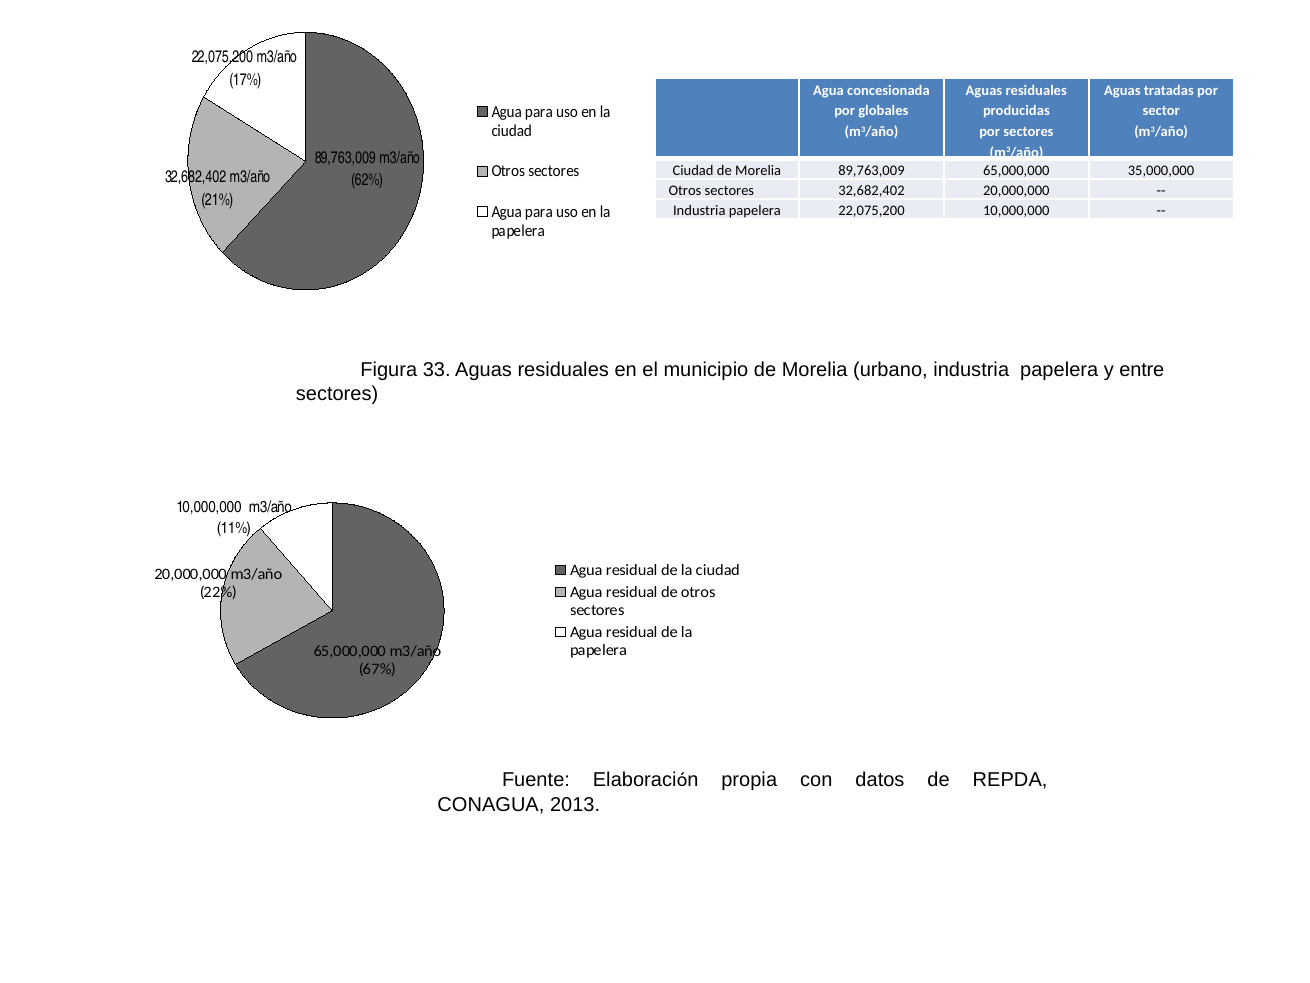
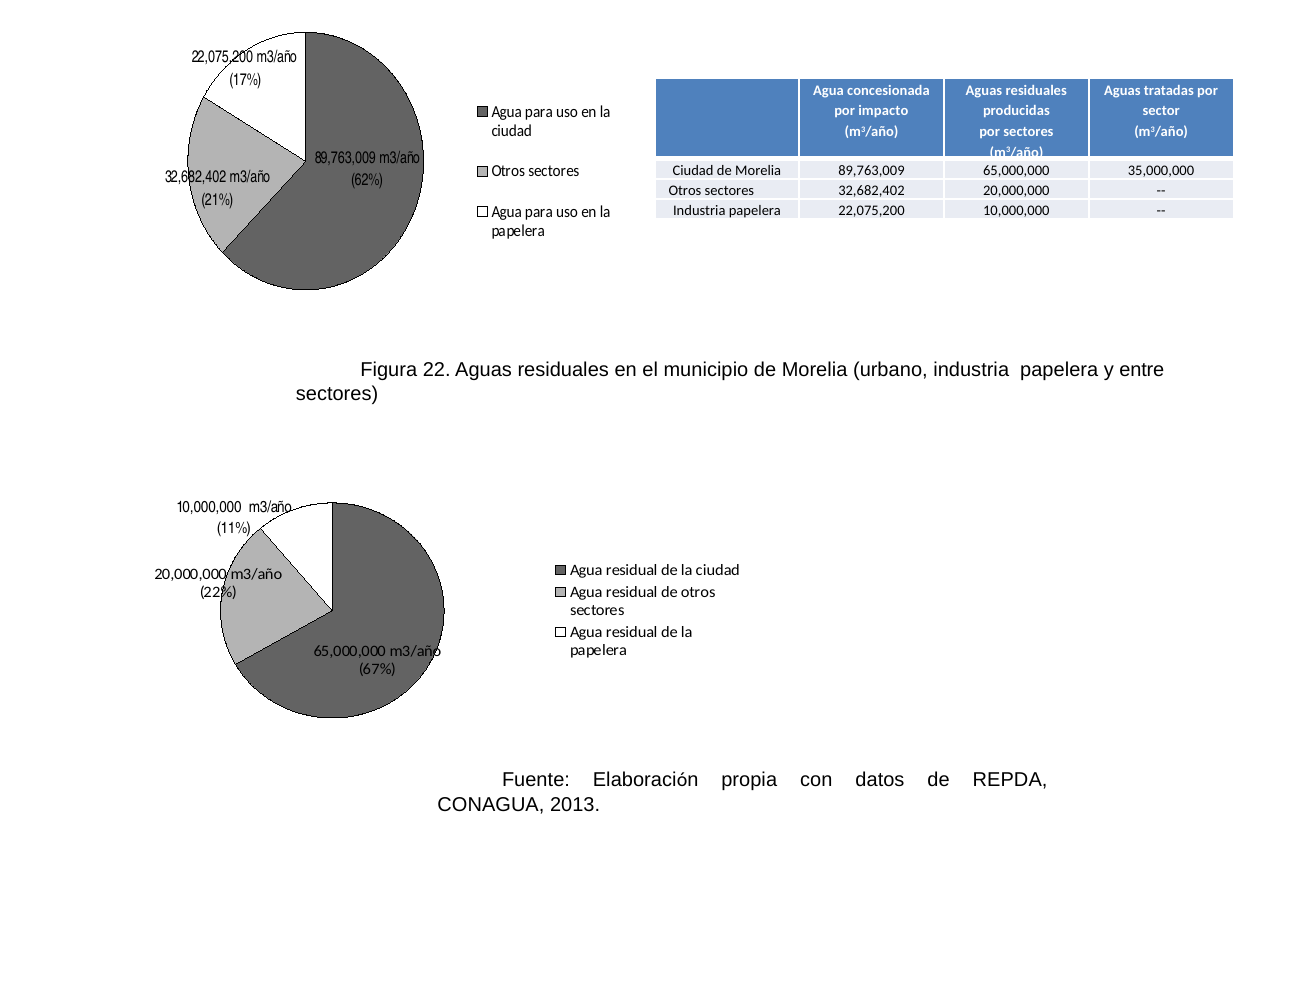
globales: globales -> impacto (883, 111)
33: 33 -> 22 (437, 370)
